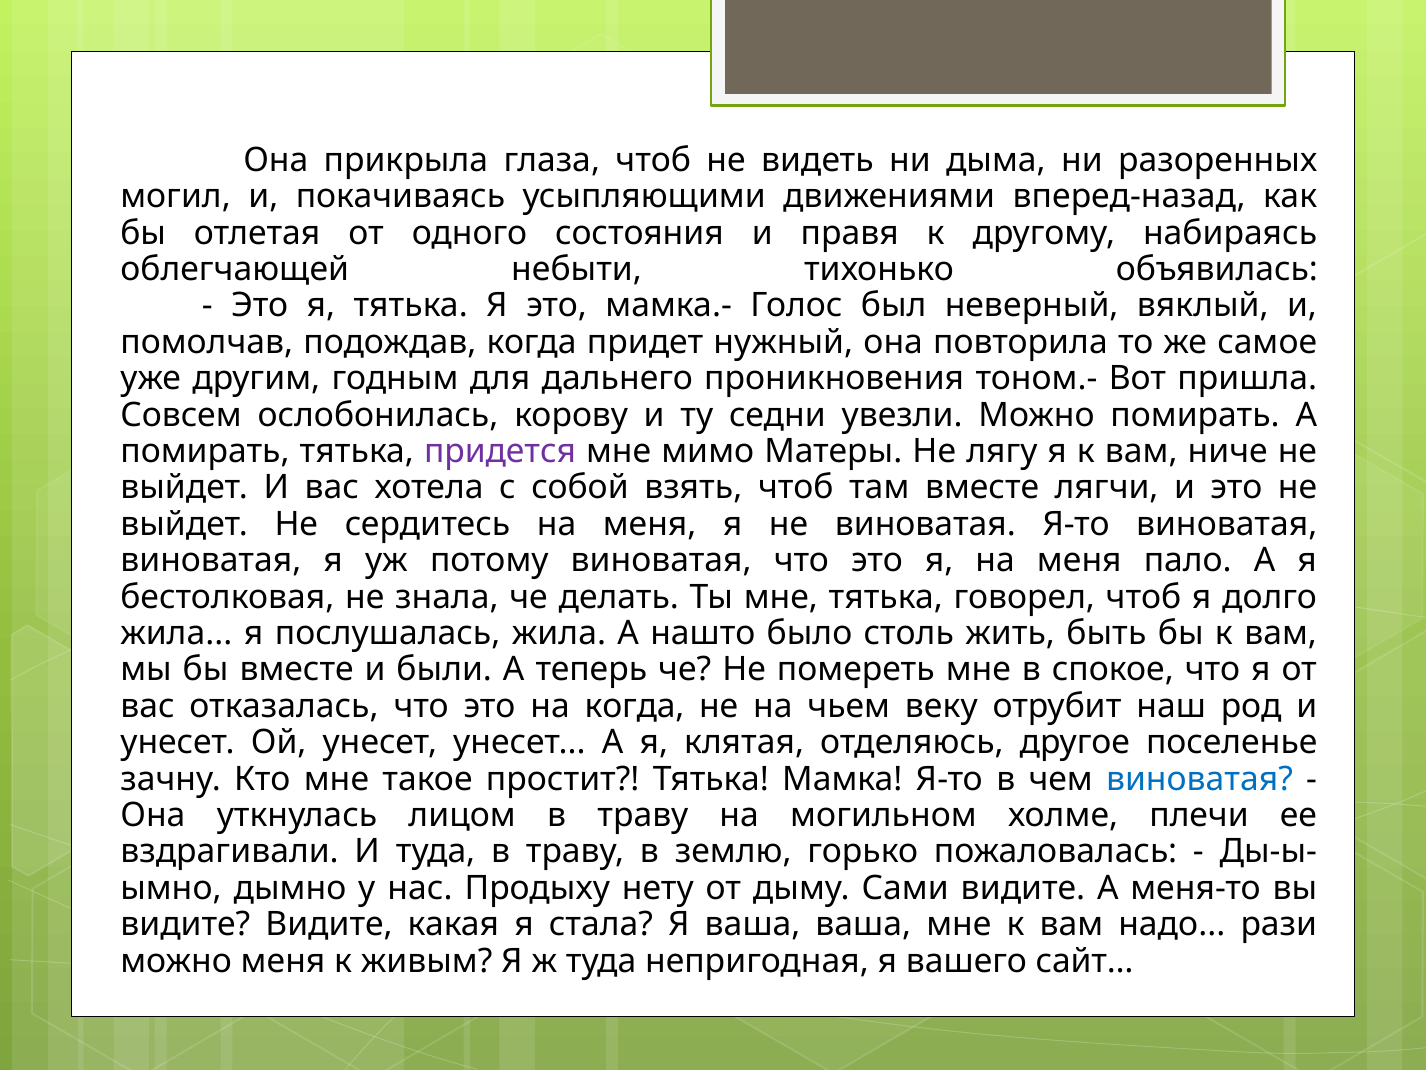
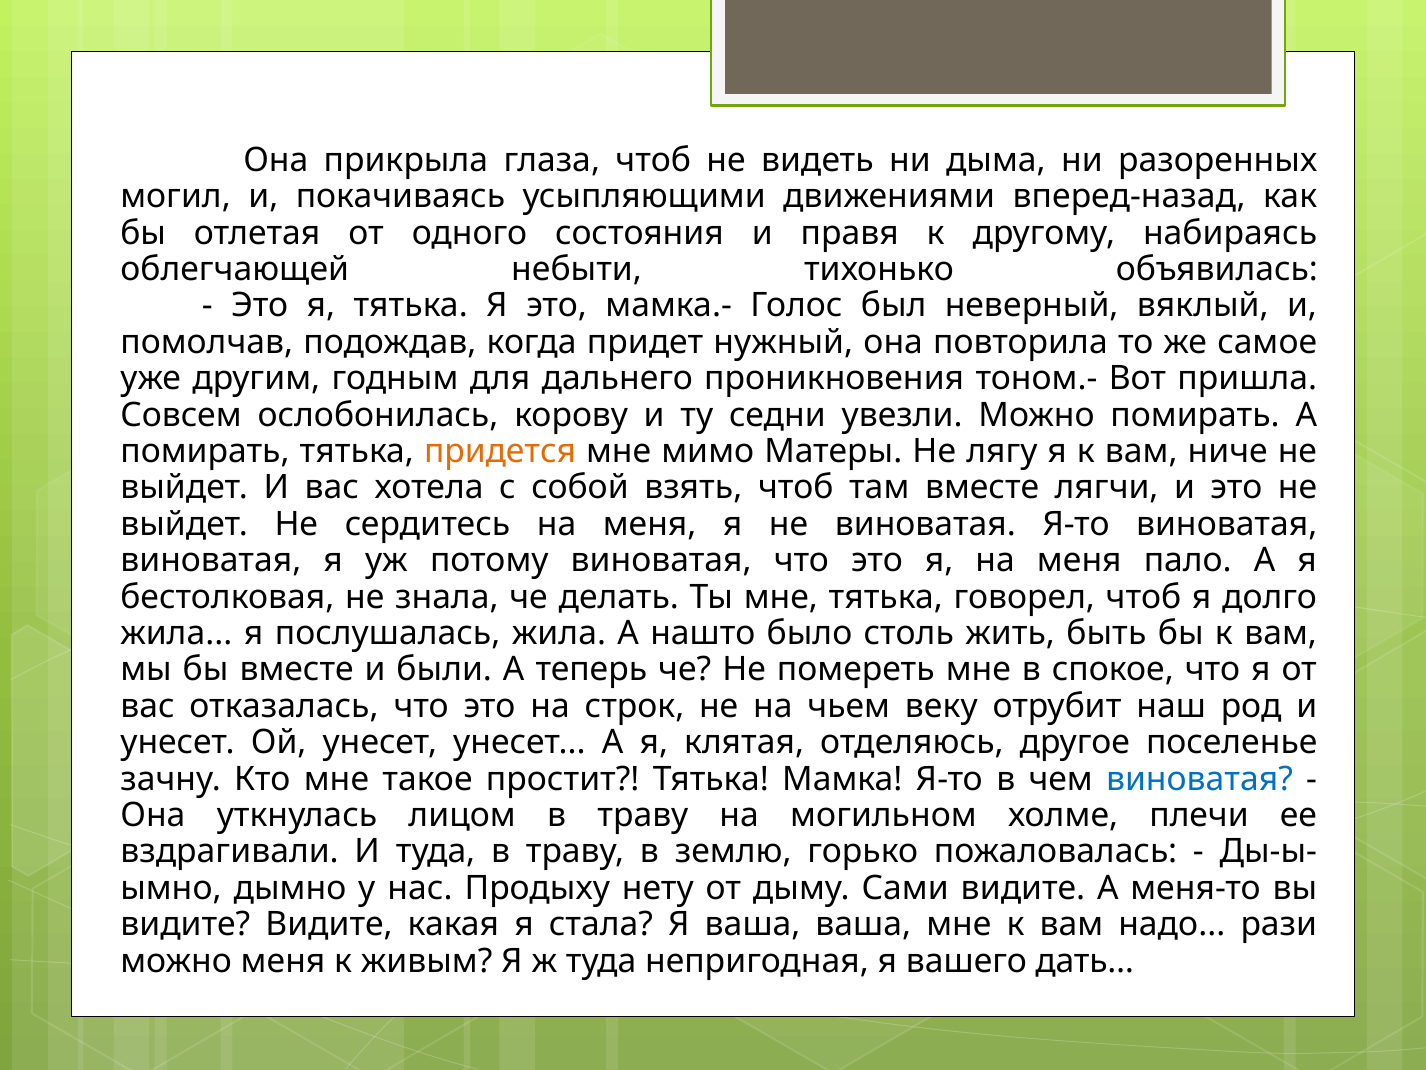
придется colour: purple -> orange (500, 451)
на когда: когда -> строк (635, 706)
сайт…: сайт… -> дать… (1085, 961)
